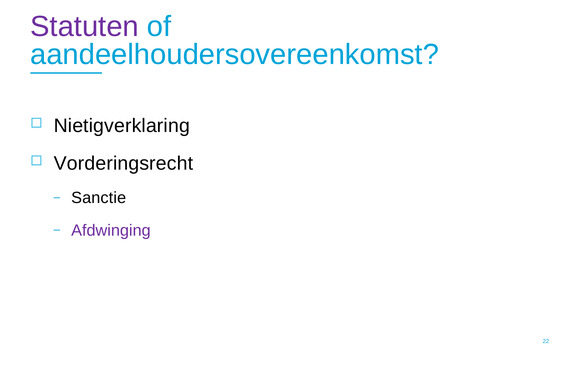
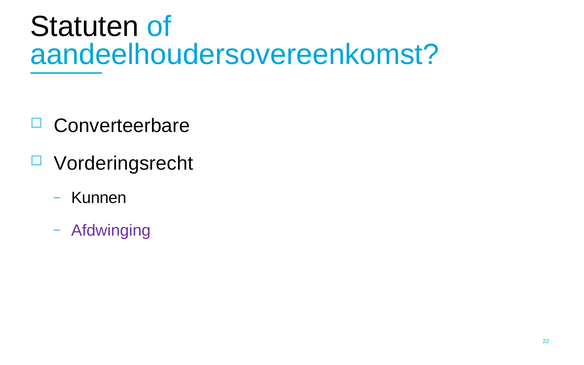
Statuten colour: purple -> black (85, 27)
Nietigverklaring: Nietigverklaring -> Converteerbare (122, 126)
Sanctie: Sanctie -> Kunnen (99, 198)
